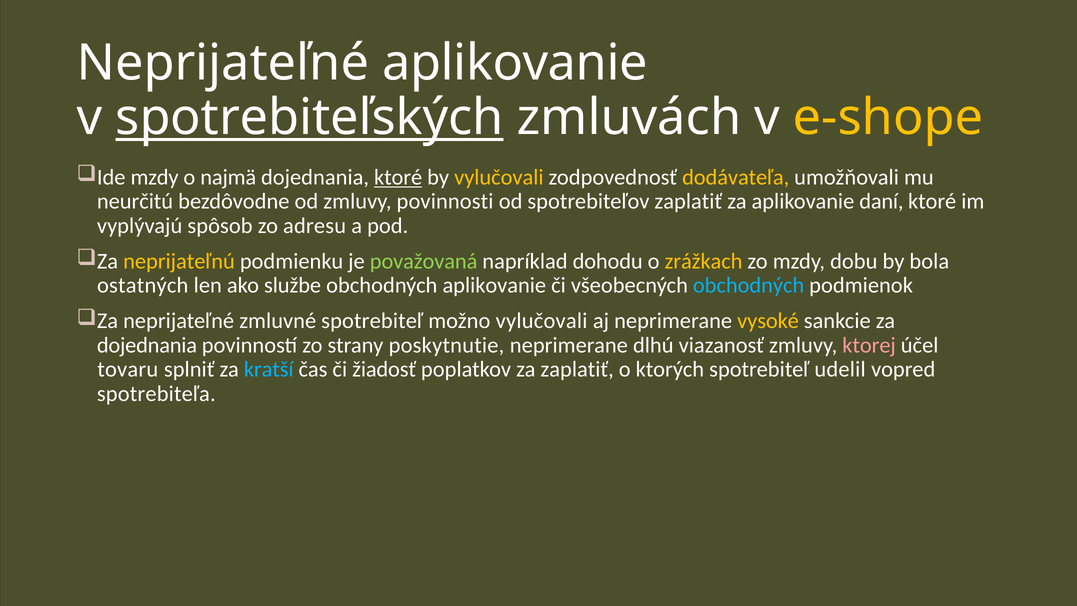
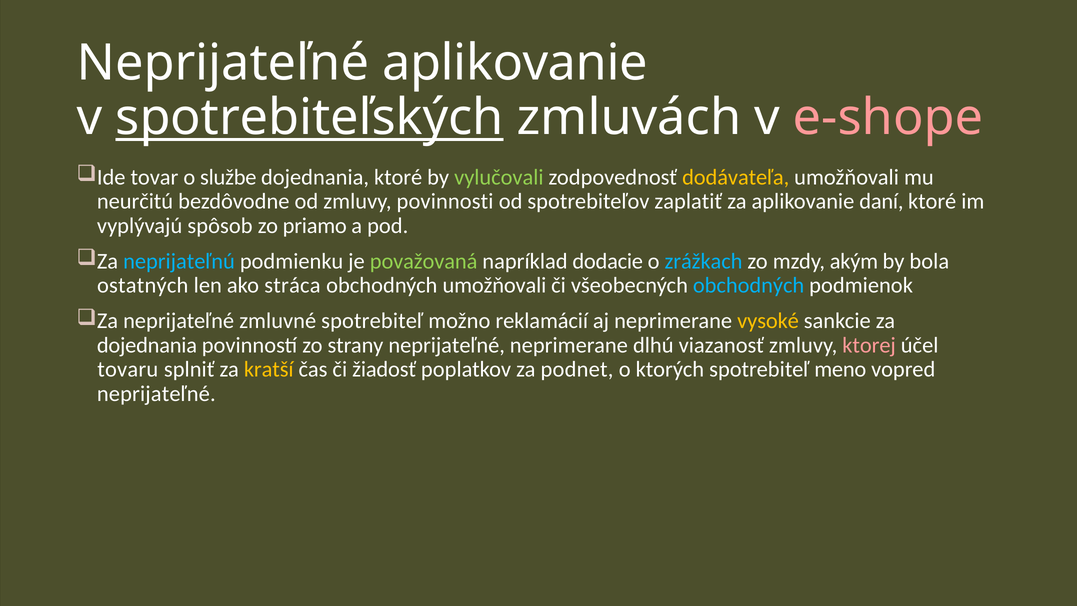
e-shope colour: yellow -> pink (888, 118)
Ide mzdy: mzdy -> tovar (154, 177)
najmä: najmä -> službe (228, 177)
ktoré underline: present -> none (398, 177)
vylučovali colour: yellow -> light green (499, 177)
adresu: adresu -> priamo (315, 226)
neprijateľnú colour: yellow -> light blue (179, 261)
dohodu: dohodu -> dodacie (608, 261)
zrážkach colour: yellow -> light blue (704, 261)
dobu: dobu -> akým (854, 261)
službe: službe -> stráca (292, 285)
obchodných aplikovanie: aplikovanie -> umožňovali (494, 285)
možno vylučovali: vylučovali -> reklamácií (542, 321)
strany poskytnutie: poskytnutie -> neprijateľné (447, 345)
kratší colour: light blue -> yellow (269, 369)
za zaplatiť: zaplatiť -> podnet (577, 369)
udelil: udelil -> meno (840, 369)
spotrebiteľa: spotrebiteľa -> neprijateľné (156, 394)
